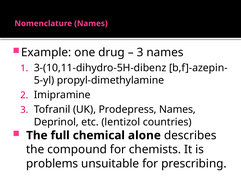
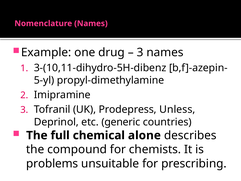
Prodepress Names: Names -> Unless (177, 109)
lentizol: lentizol -> generic (121, 122)
